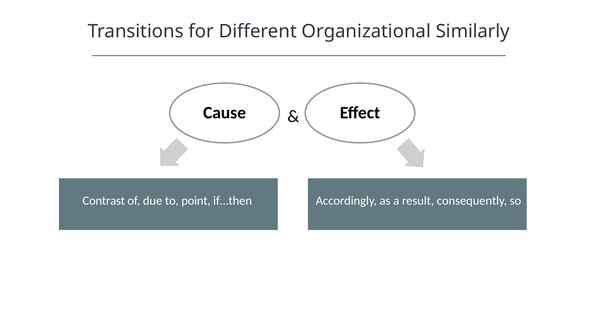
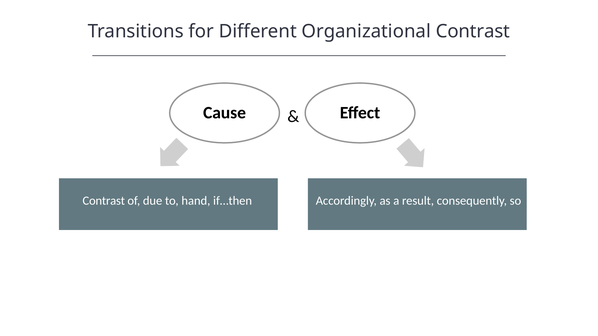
Organizational Similarly: Similarly -> Contrast (473, 31)
point: point -> hand (196, 201)
